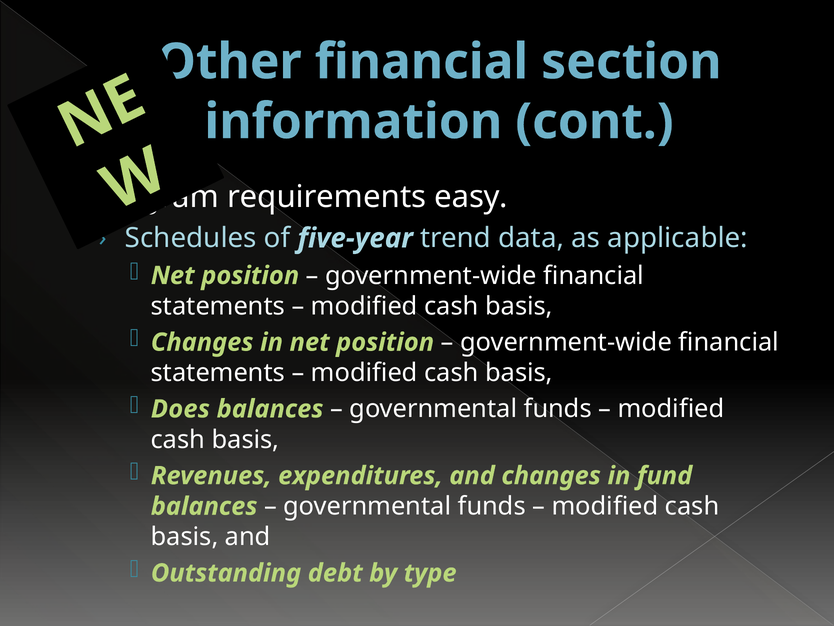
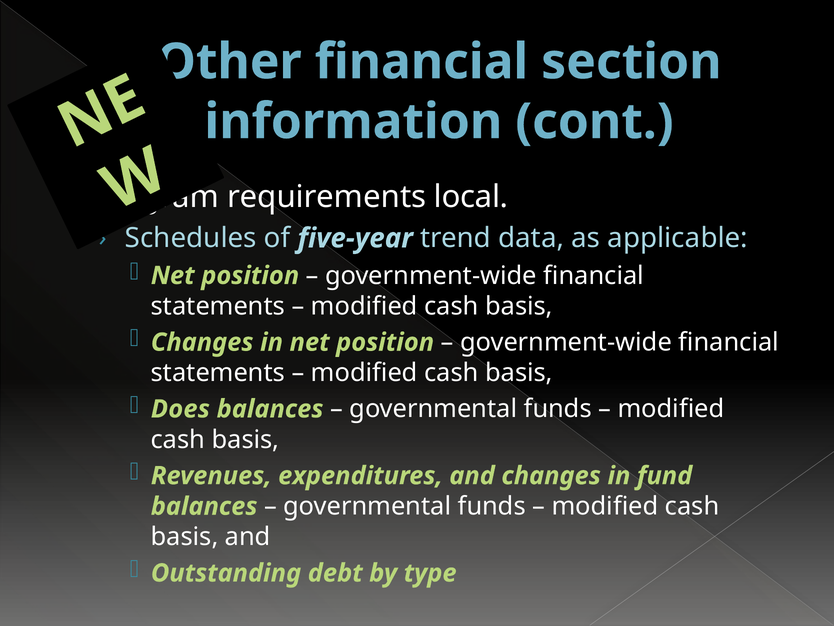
easy: easy -> local (471, 197)
